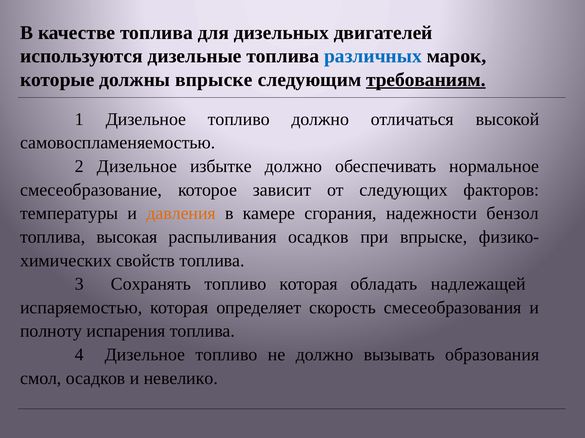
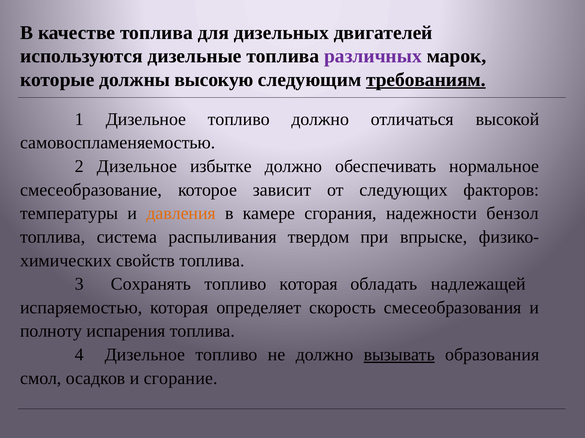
различных colour: blue -> purple (373, 56)
должны впрыске: впрыске -> высокую (214, 80)
высокая: высокая -> система (127, 237)
распыливания осадков: осадков -> твердом (319, 237)
вызывать underline: none -> present (399, 355)
невелико: невелико -> сгорание (181, 379)
